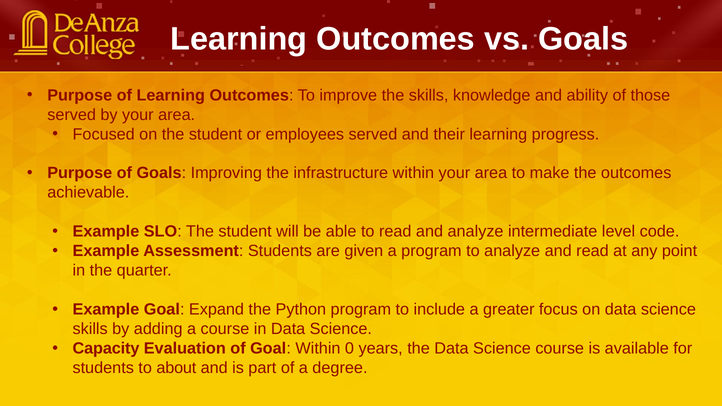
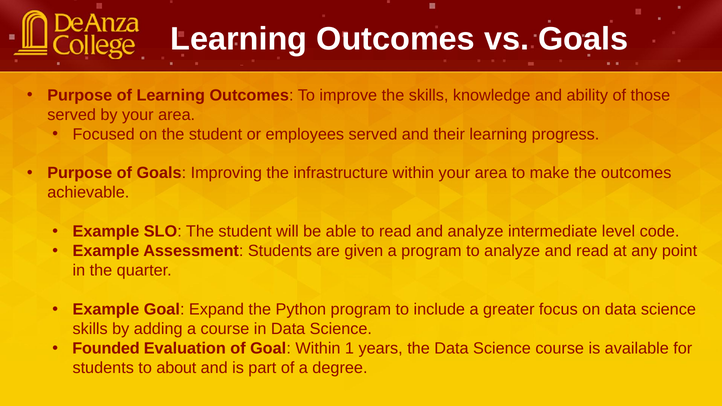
Capacity: Capacity -> Founded (106, 349)
0: 0 -> 1 (350, 349)
